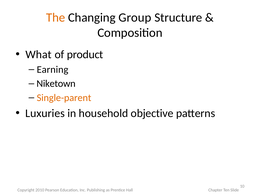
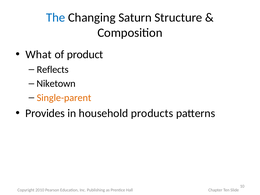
The colour: orange -> blue (56, 18)
Group: Group -> Saturn (135, 18)
Earning: Earning -> Reflects (53, 69)
Luxuries: Luxuries -> Provides (45, 113)
objective: objective -> products (152, 113)
